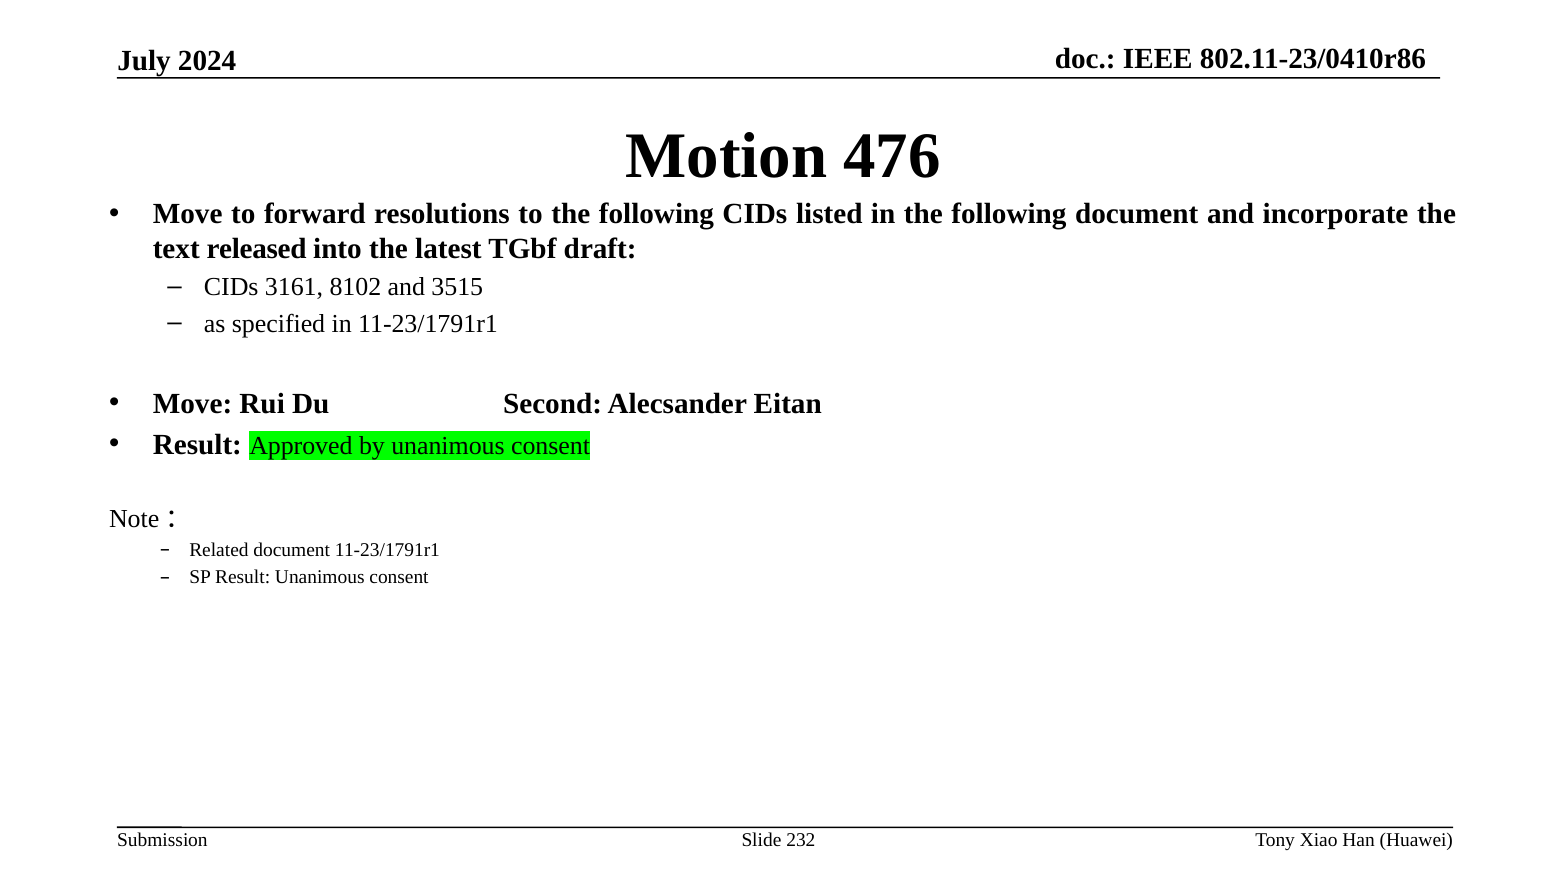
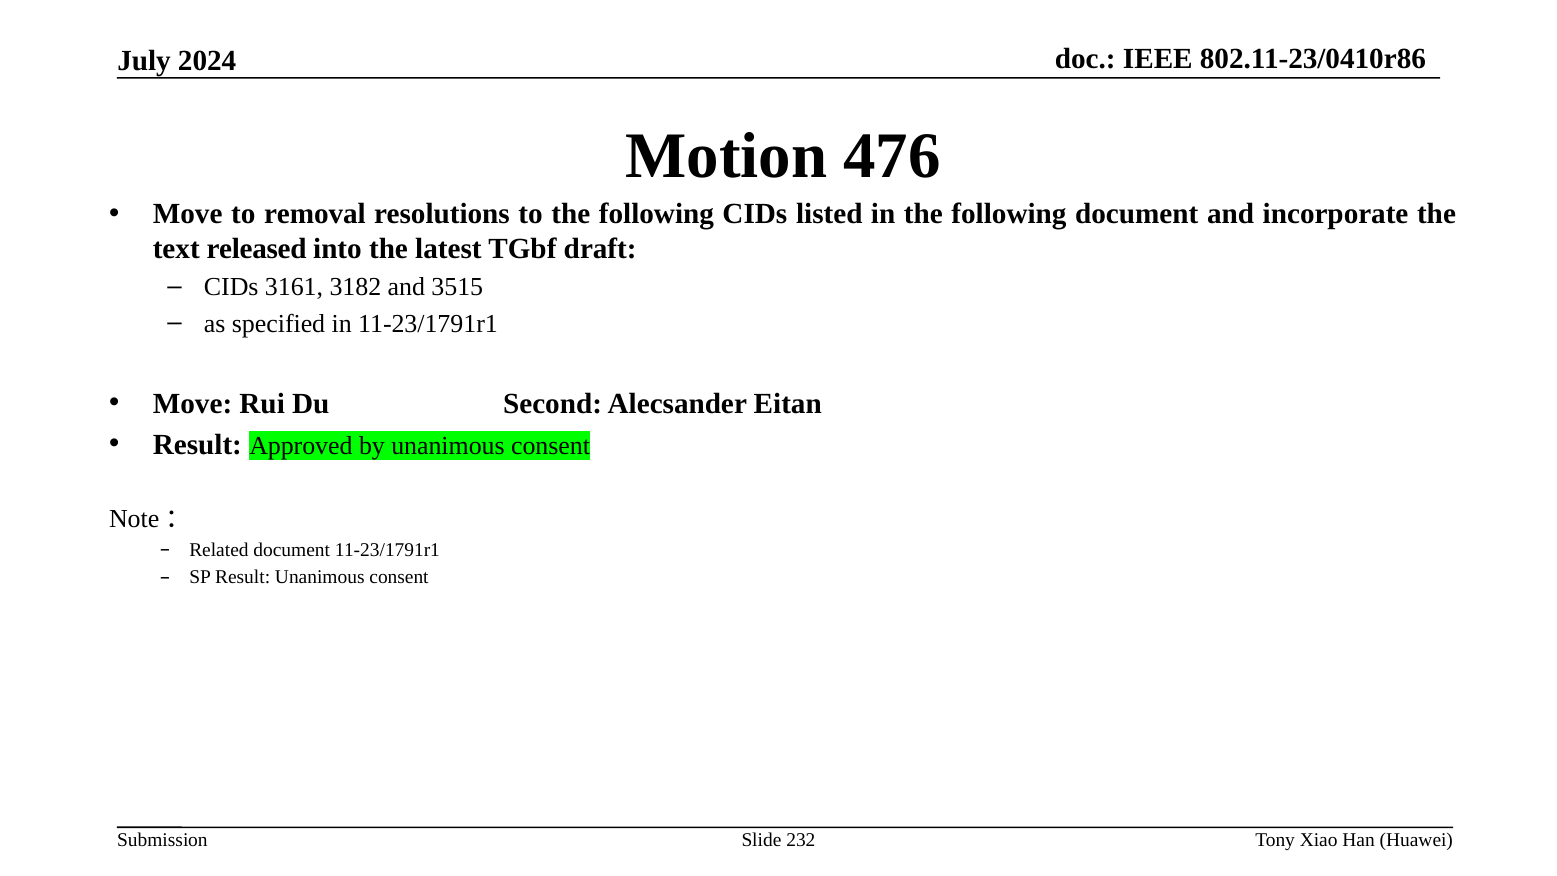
forward: forward -> removal (315, 214)
8102: 8102 -> 3182 (355, 287)
